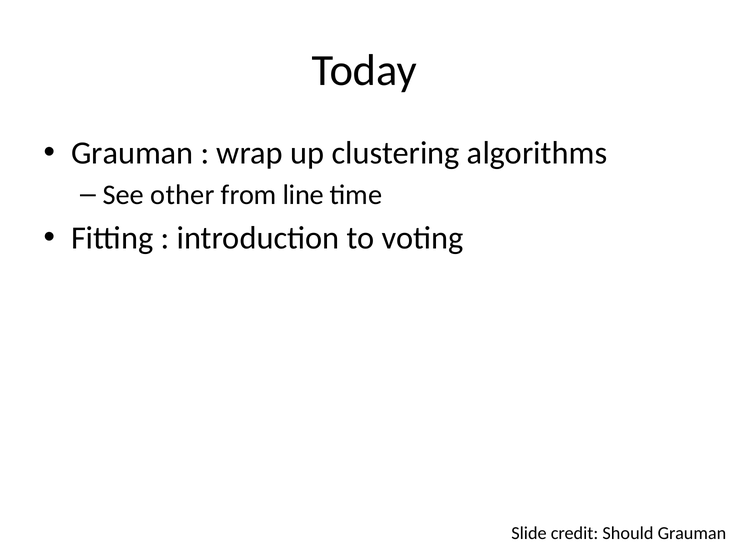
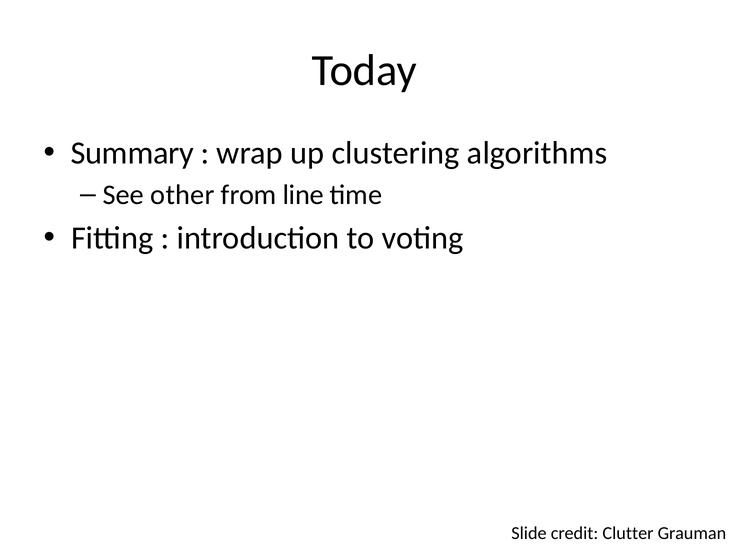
Grauman: Grauman -> Summary (132, 153)
Should: Should -> Clutter (628, 533)
